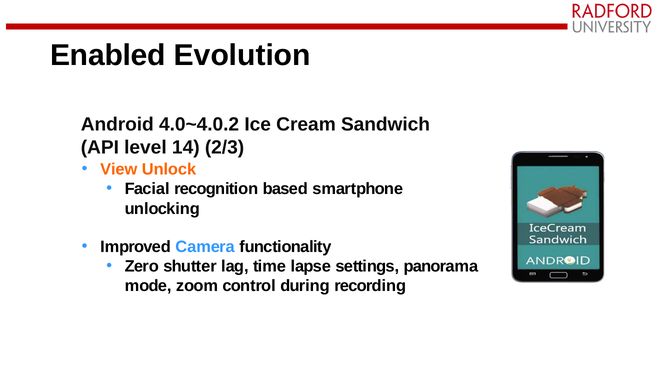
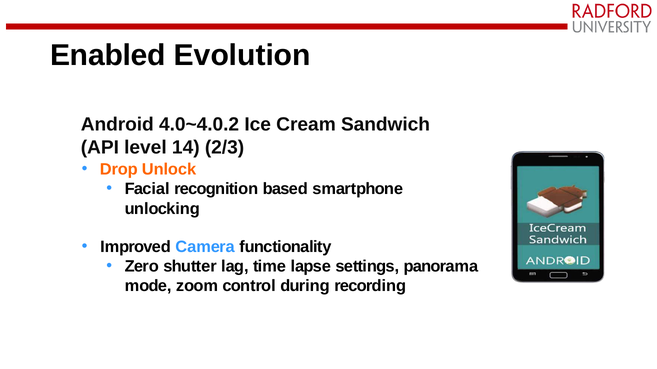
View: View -> Drop (119, 170)
